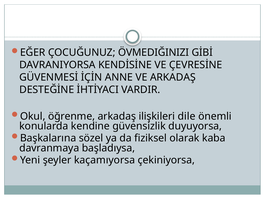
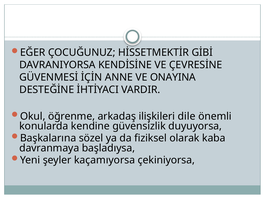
ÖVMEDIĞINIZI: ÖVMEDIĞINIZI -> HİSSETMEKTİR (154, 52)
VE ARKADAŞ: ARKADAŞ -> ONAYINA (173, 77)
